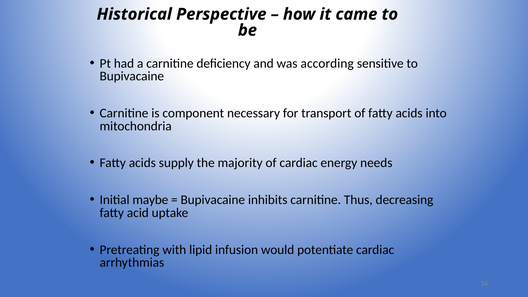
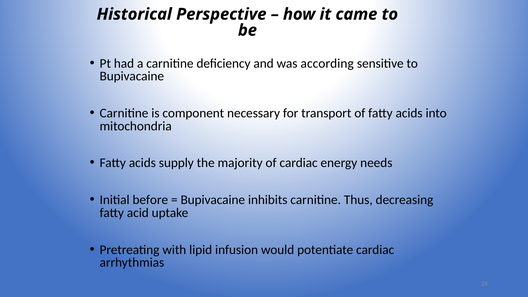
maybe: maybe -> before (150, 200)
